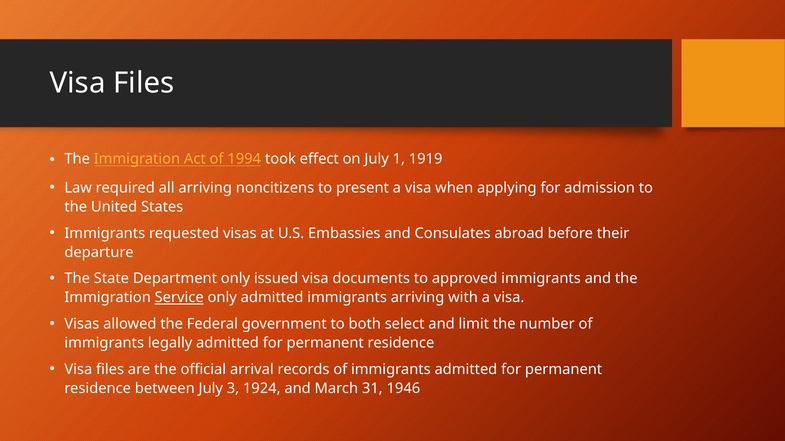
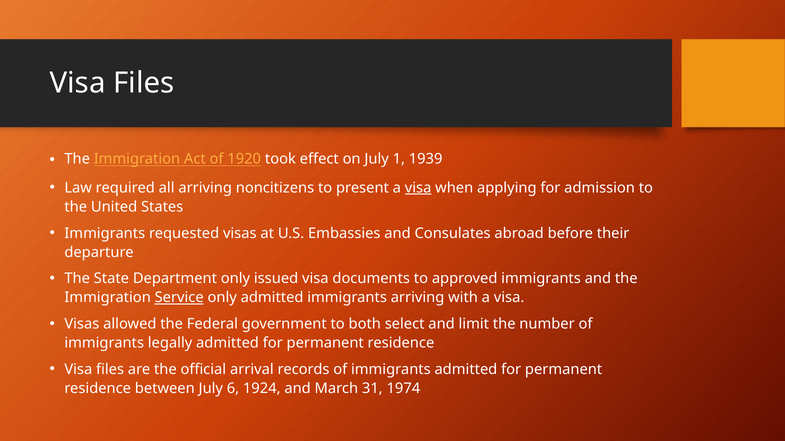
1994: 1994 -> 1920 (244, 159)
1919: 1919 -> 1939 (426, 159)
visa underline: none -> present (418, 188)
3: 3 -> 6 (233, 389)
1946: 1946 -> 1974 (403, 389)
